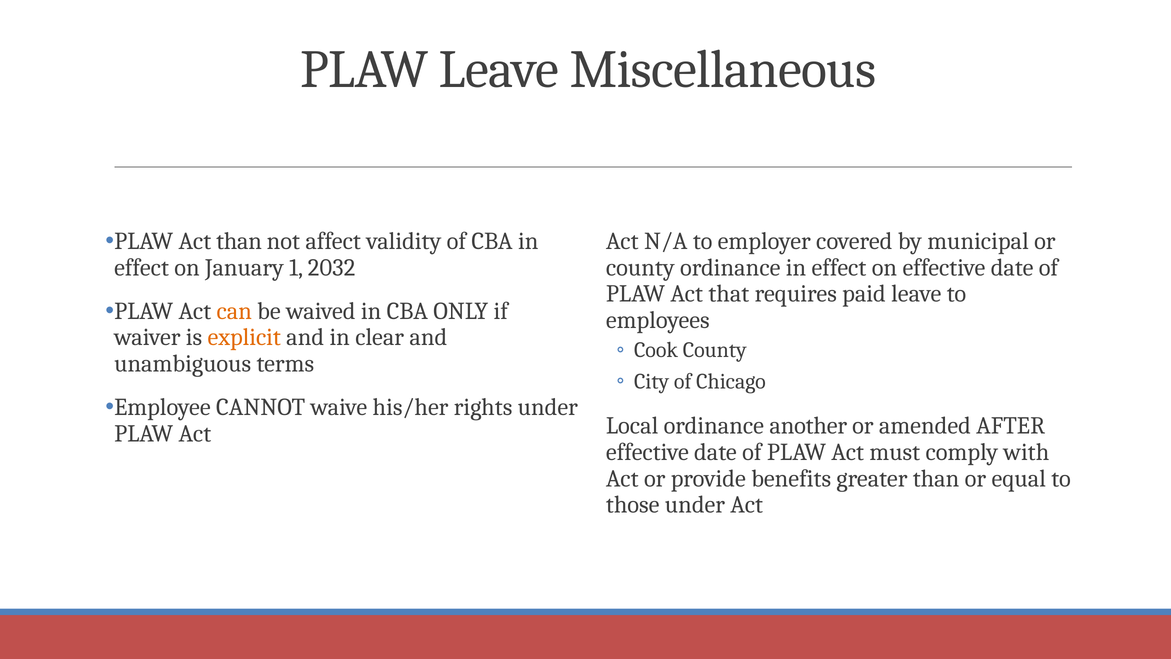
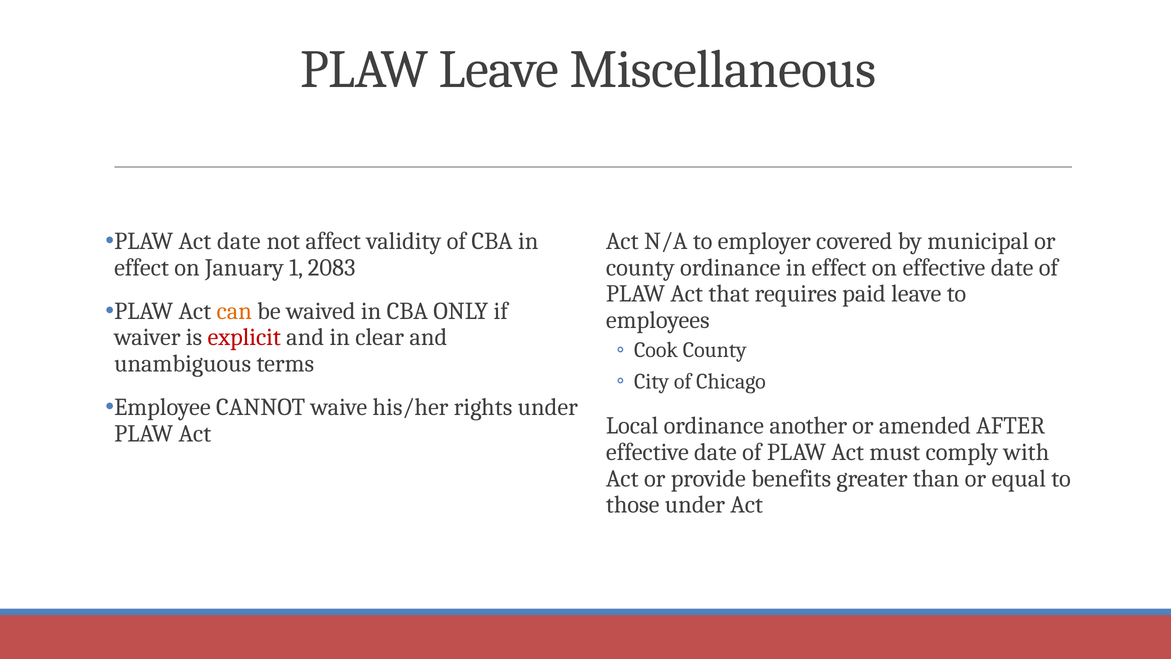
Act than: than -> date (239, 241)
2032: 2032 -> 2083 (332, 267)
explicit colour: orange -> red (244, 337)
